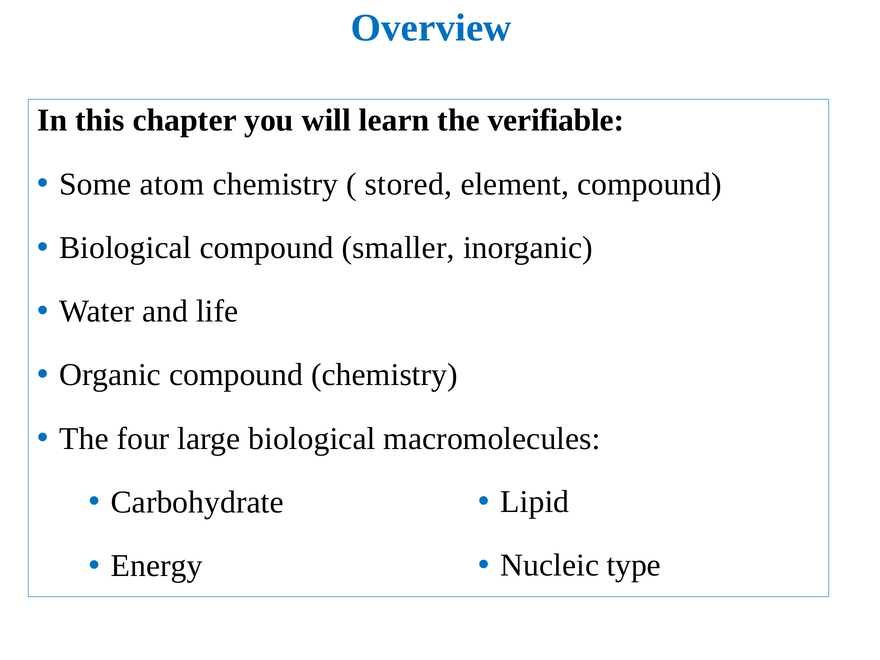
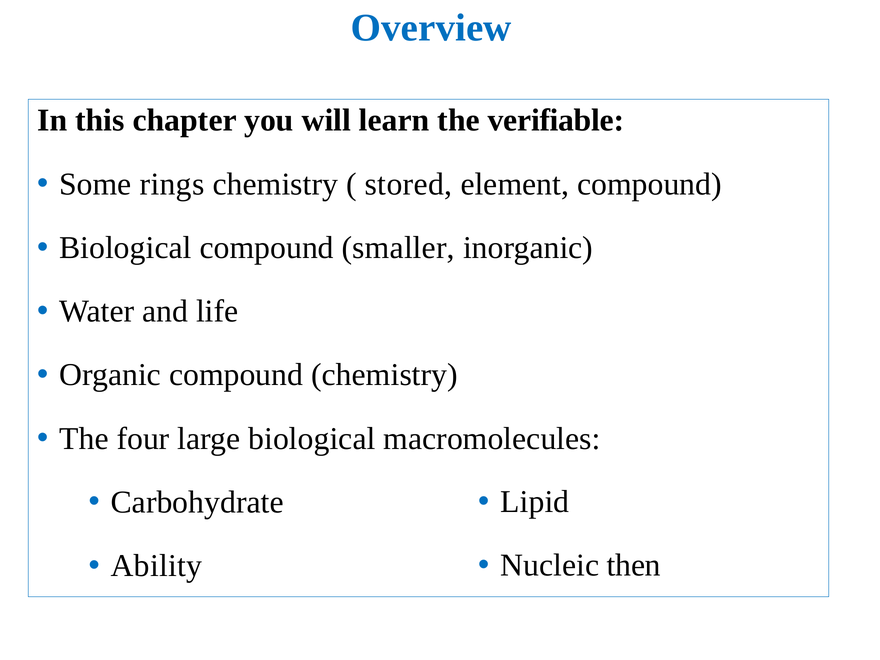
atom: atom -> rings (172, 184)
type: type -> then (634, 565)
Energy: Energy -> Ability (156, 566)
